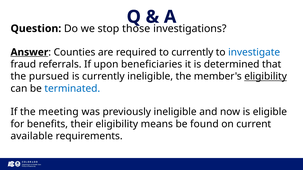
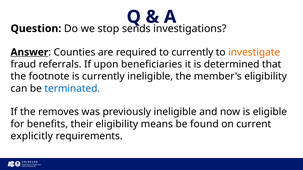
those: those -> sends (136, 29)
investigate colour: blue -> orange (254, 52)
pursued: pursued -> footnote (49, 77)
eligibility underline: present -> none (266, 77)
meeting: meeting -> removes (59, 112)
available: available -> explicitly (32, 136)
